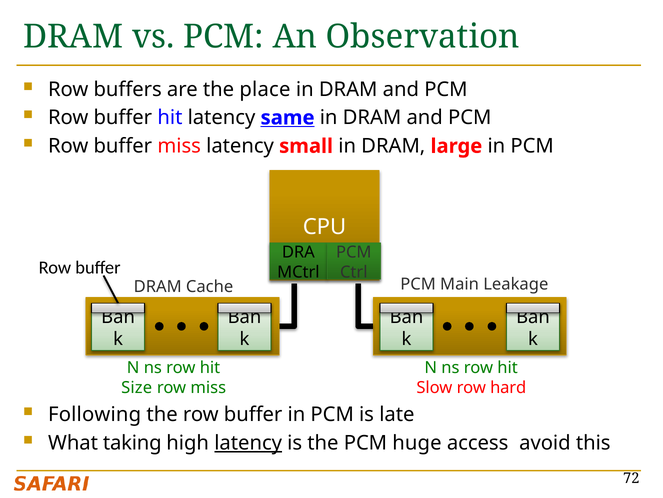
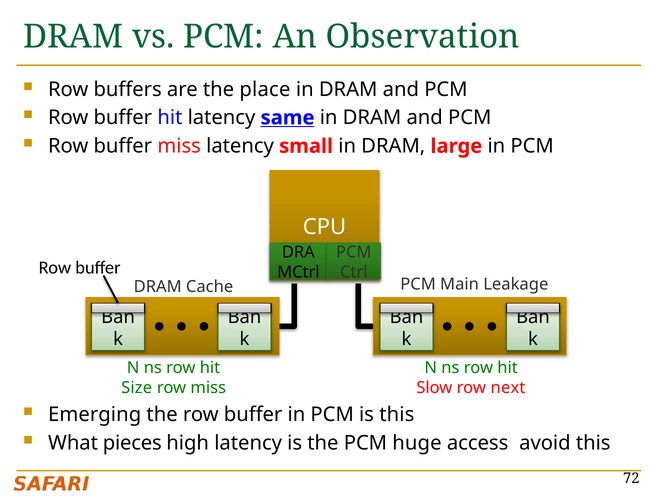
hard: hard -> next (508, 387)
Following: Following -> Emerging (95, 414)
is late: late -> this (397, 414)
taking: taking -> pieces (132, 442)
latency underline: present -> none (248, 442)
